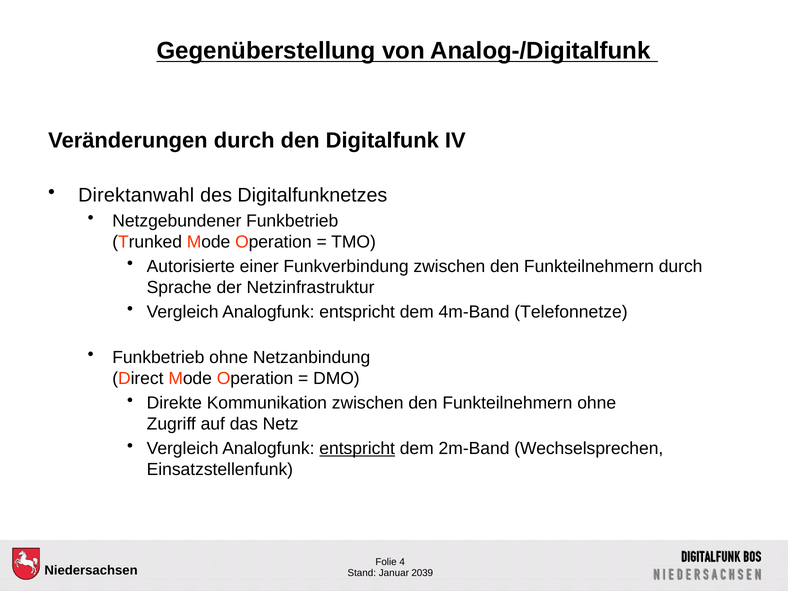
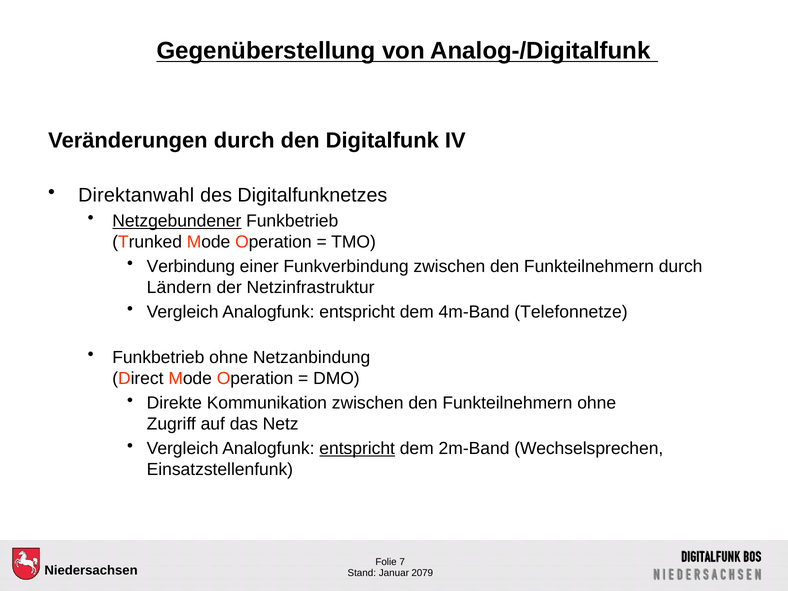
Netzgebundener underline: none -> present (177, 221)
Autorisierte: Autorisierte -> Verbindung (191, 267)
Sprache: Sprache -> Ländern (179, 288)
4: 4 -> 7 (402, 562)
2039: 2039 -> 2079 (422, 573)
